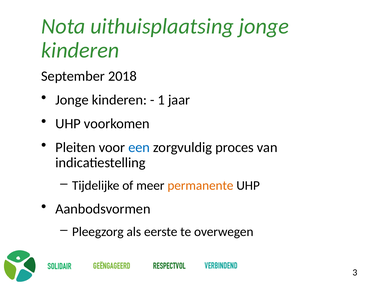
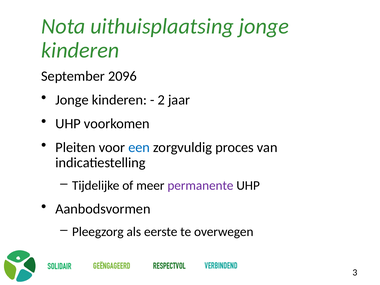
2018: 2018 -> 2096 (122, 76)
1: 1 -> 2 (161, 100)
permanente colour: orange -> purple (200, 186)
